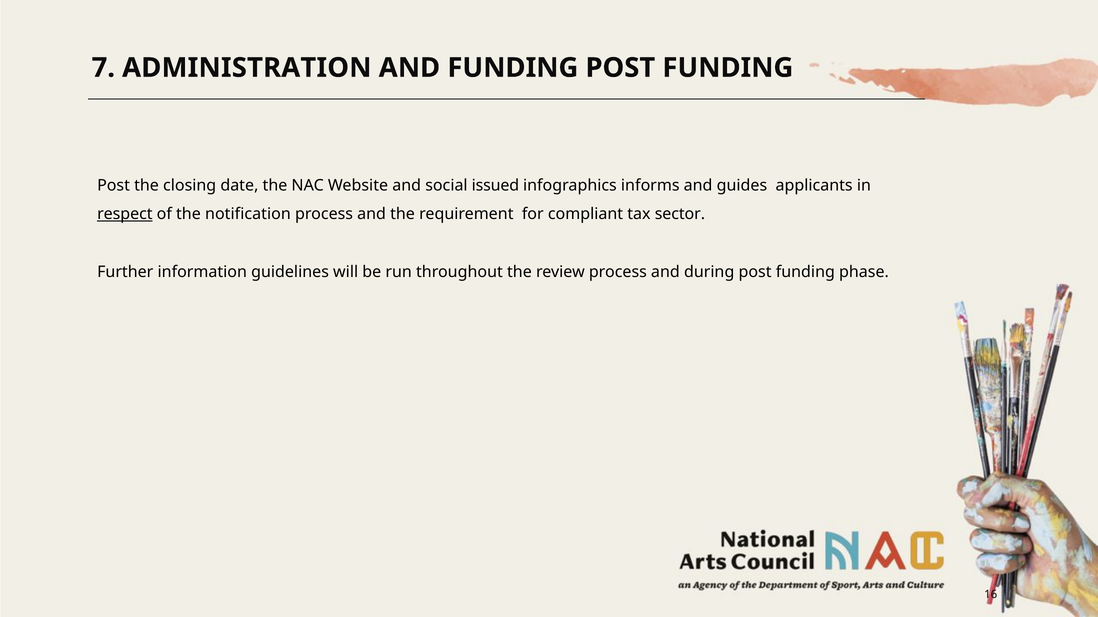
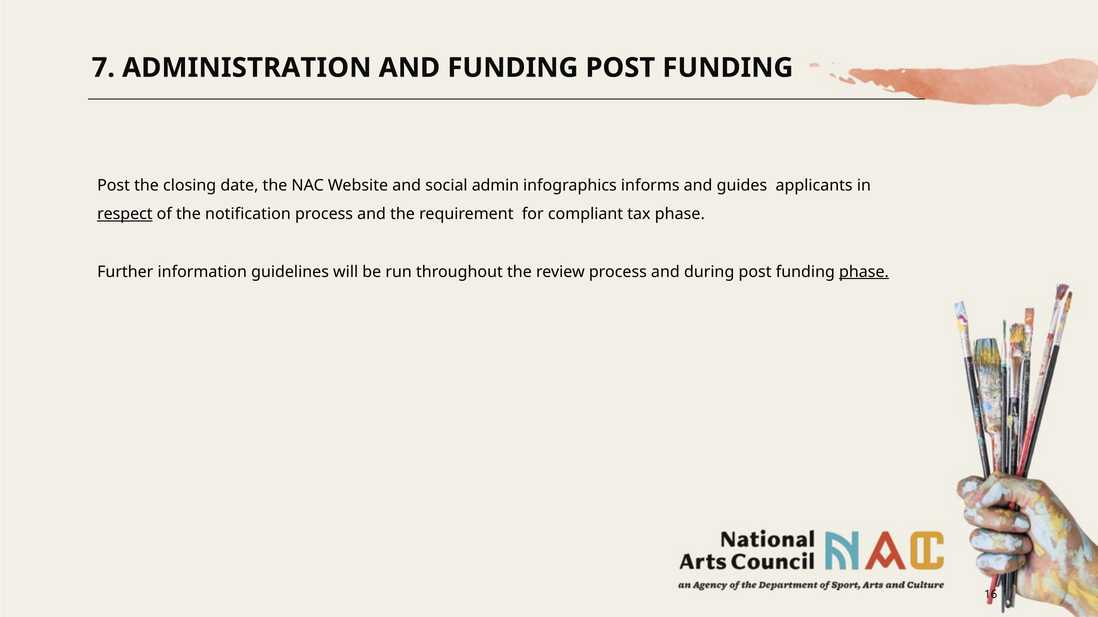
issued: issued -> admin (495, 186)
tax sector: sector -> phase (680, 214)
phase underline: none -> present (864, 272)
